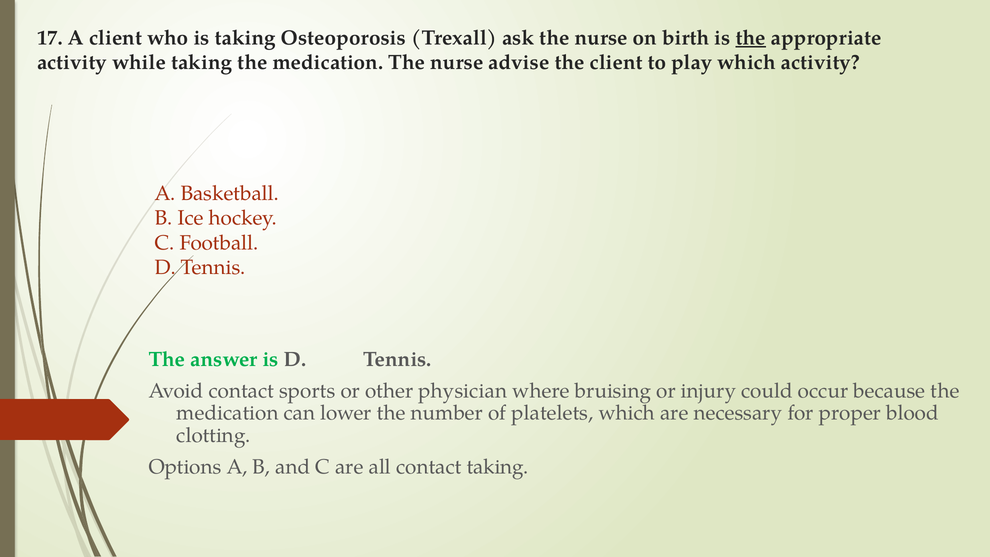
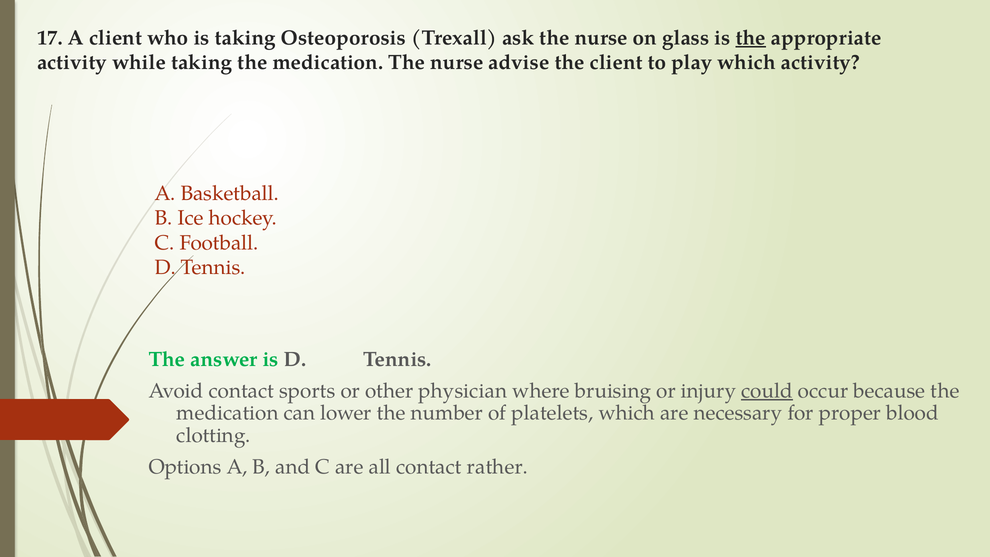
birth: birth -> glass (686, 38)
could underline: none -> present (767, 391)
contact taking: taking -> rather (497, 467)
